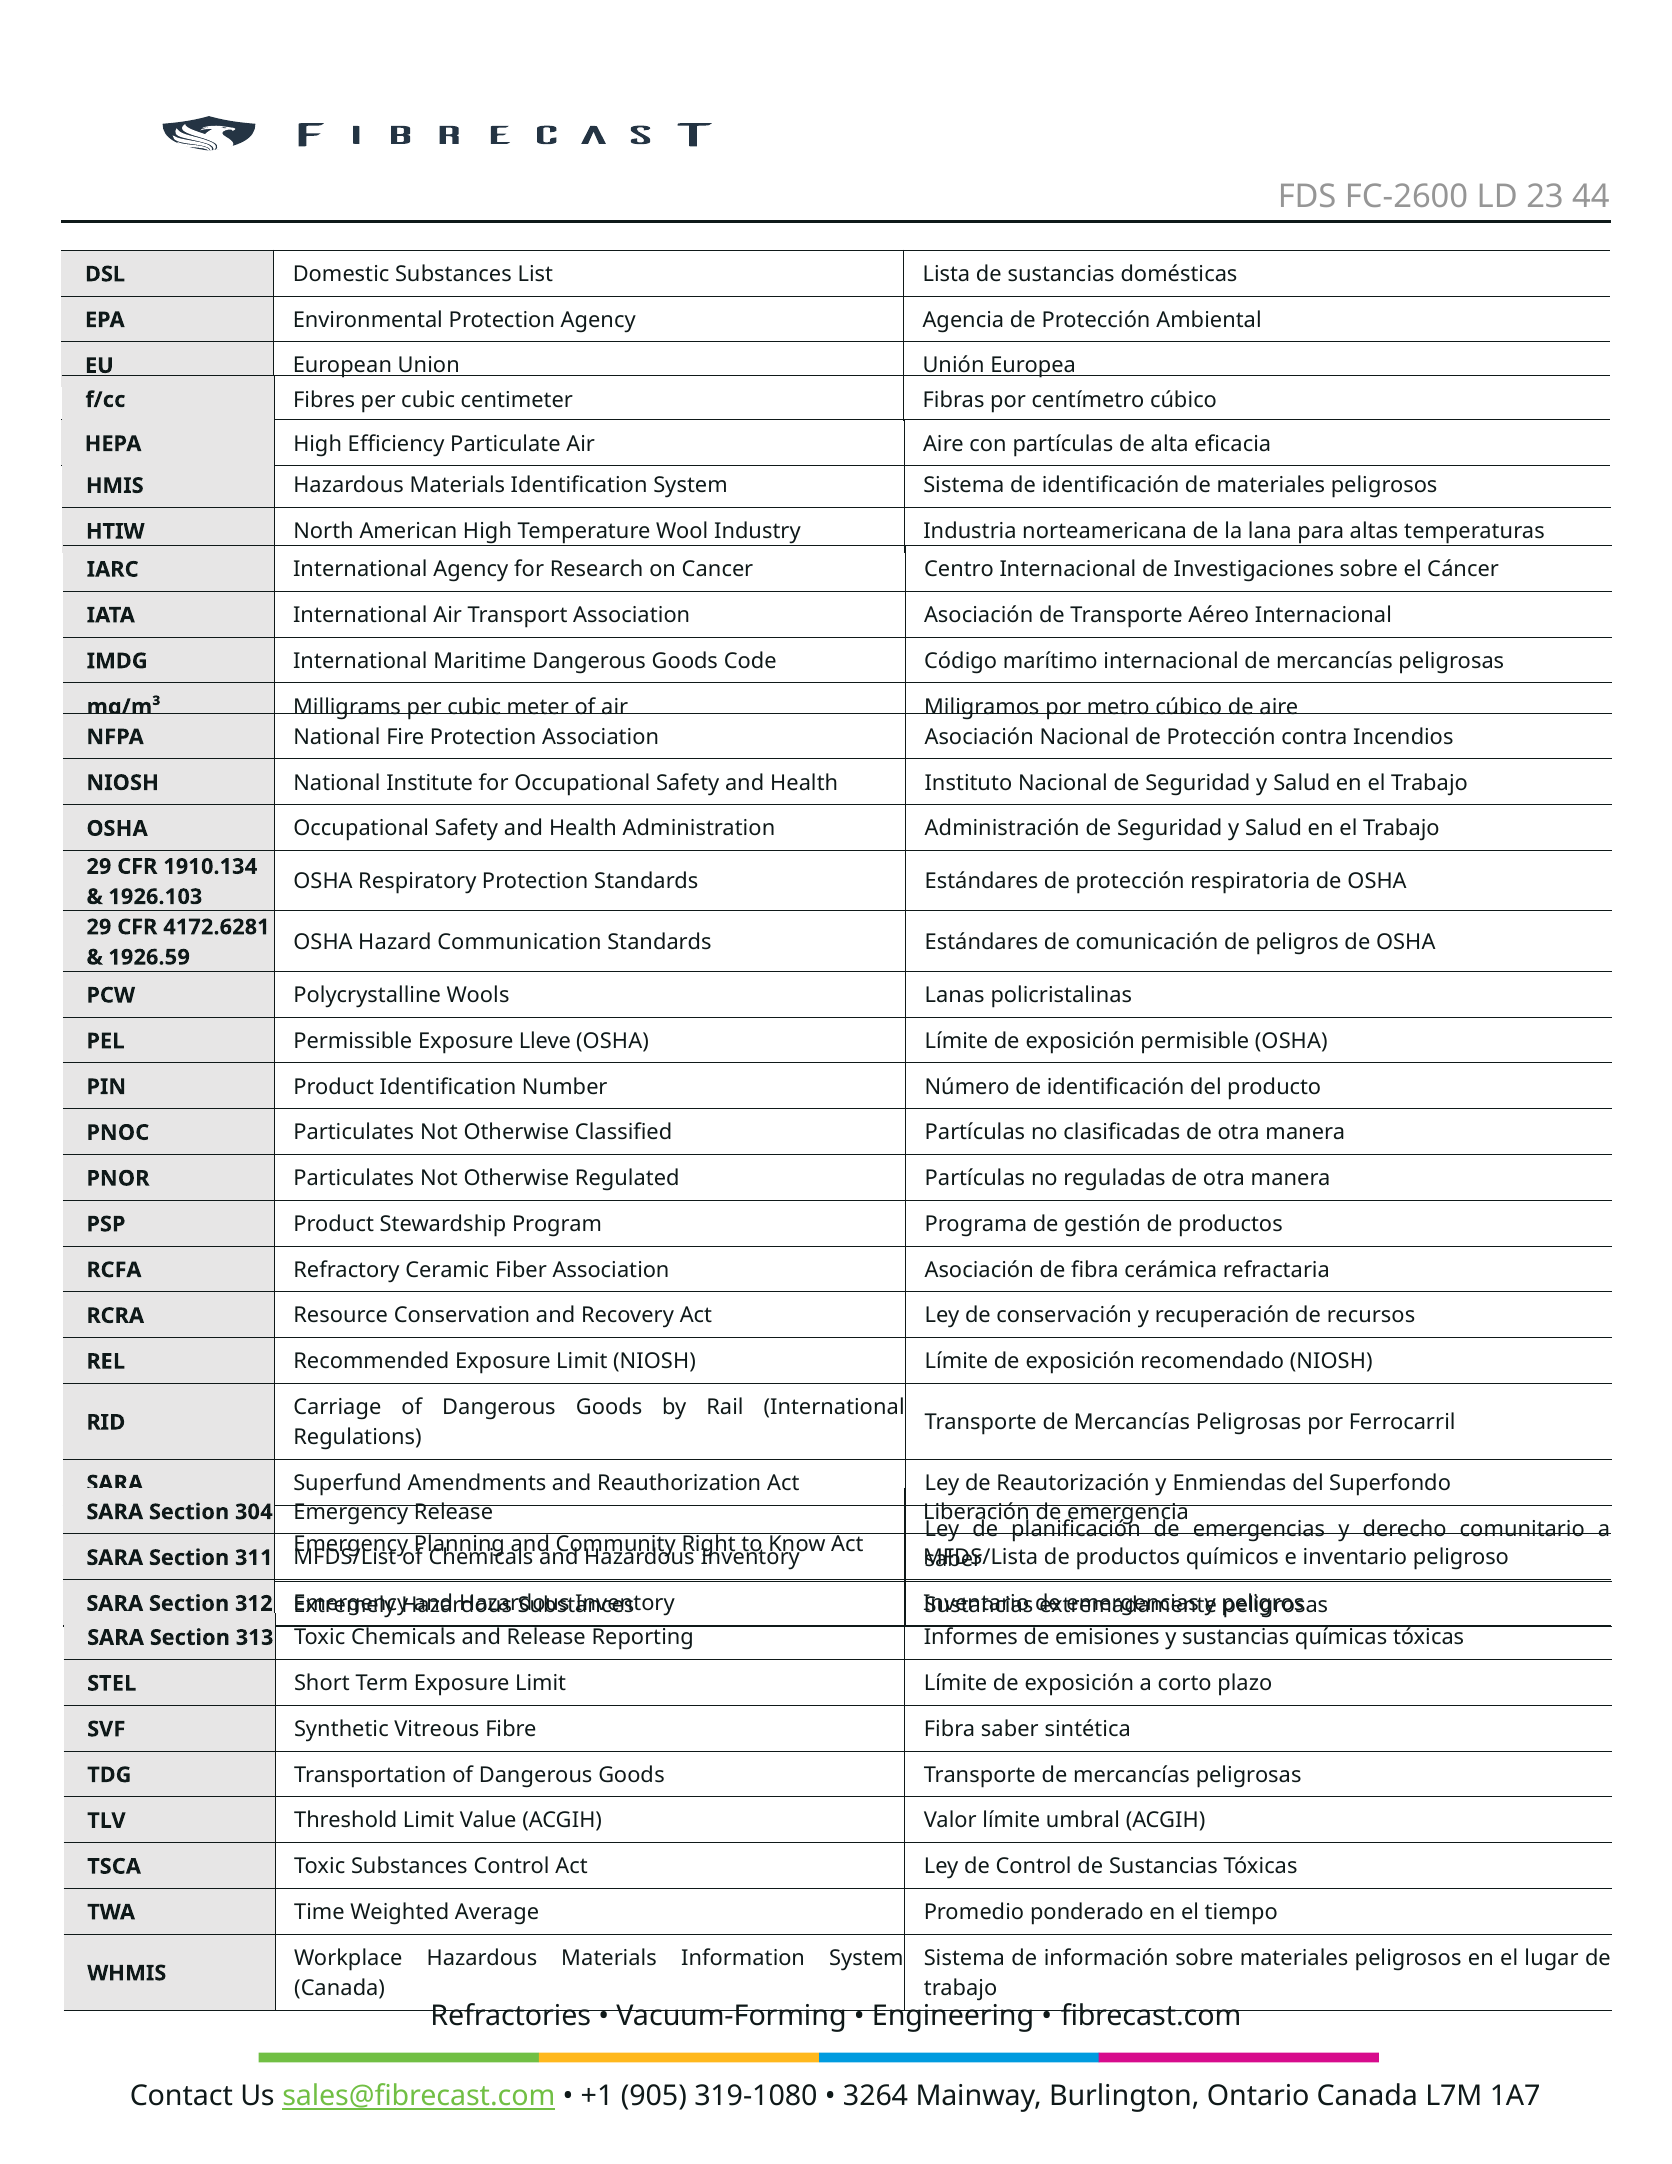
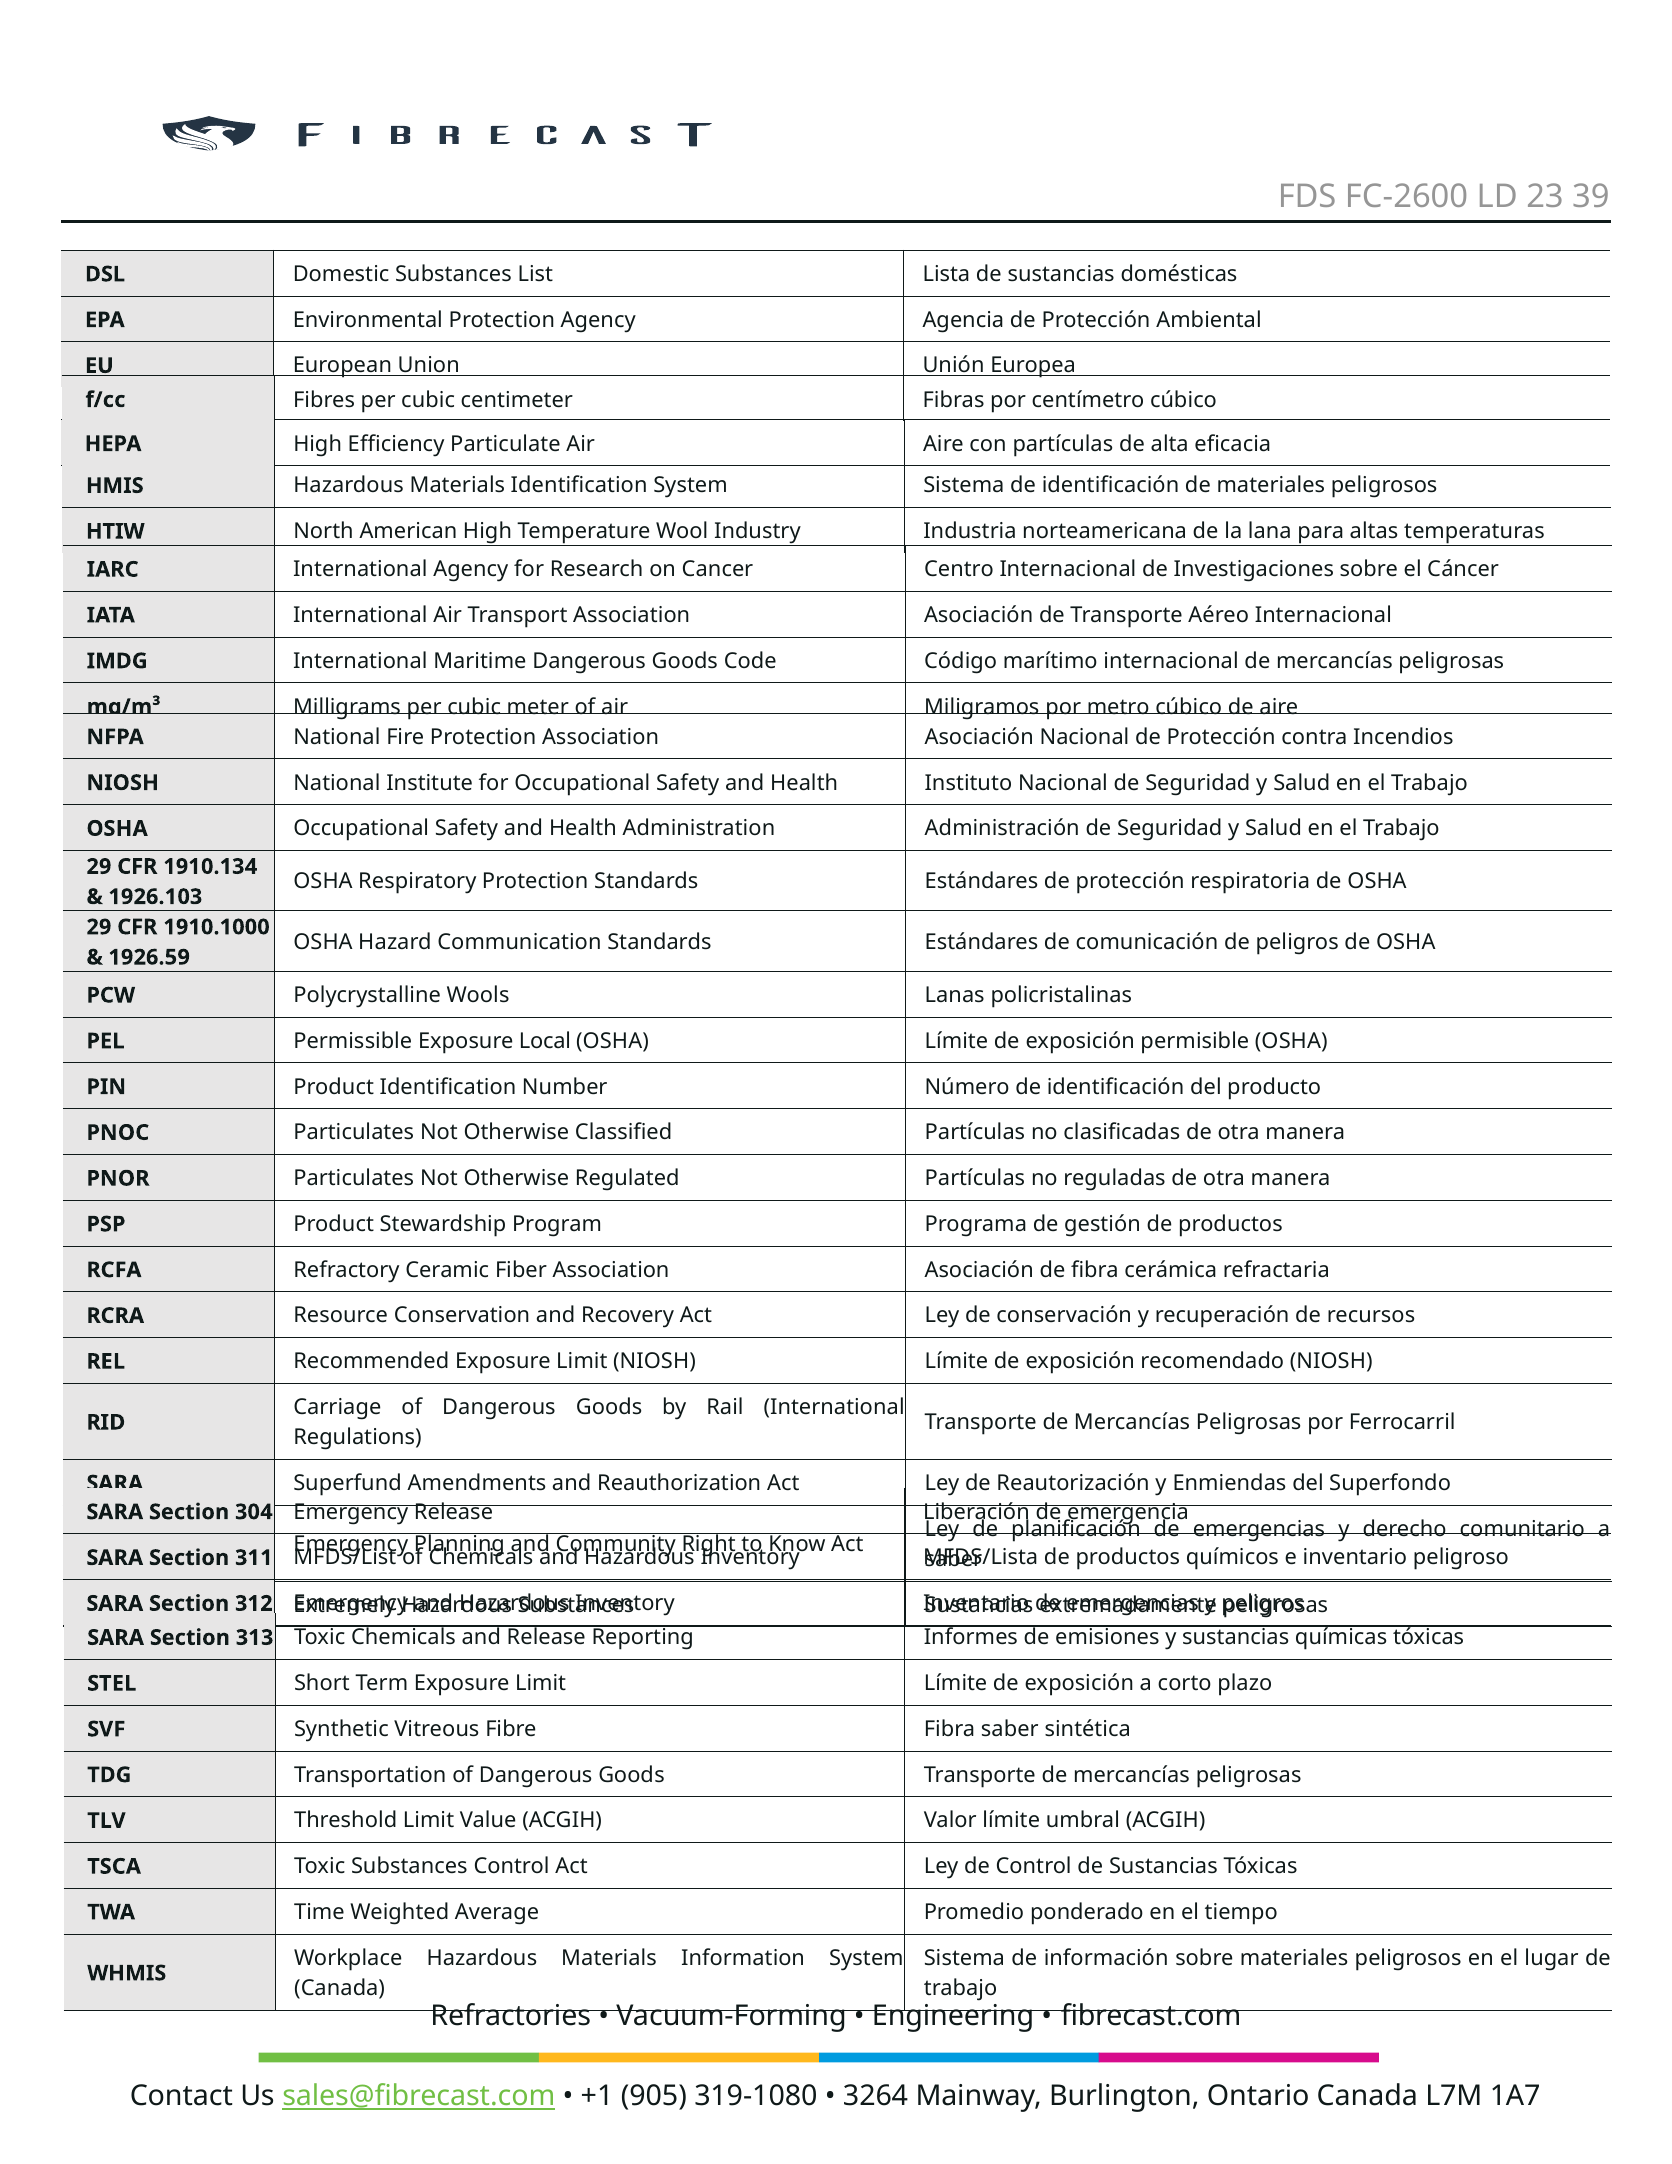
44: 44 -> 39 (1591, 197)
4172.6281: 4172.6281 -> 1910.1000 (217, 927)
Lleve: Lleve -> Local (545, 1041)
